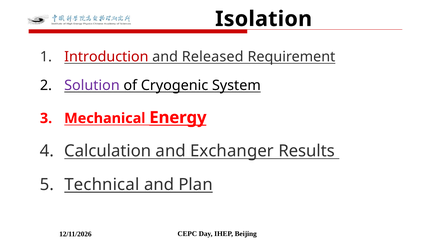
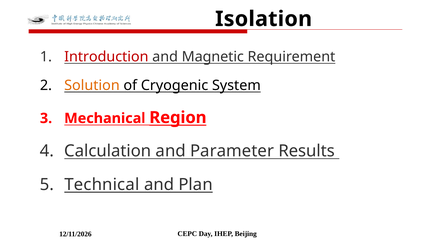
Released: Released -> Magnetic (213, 57)
Solution colour: purple -> orange (92, 85)
Energy: Energy -> Region (178, 118)
Exchanger: Exchanger -> Parameter (232, 151)
